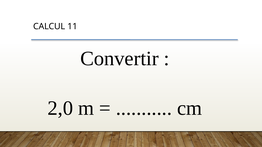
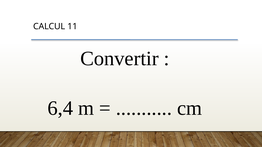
2,0: 2,0 -> 6,4 (60, 108)
